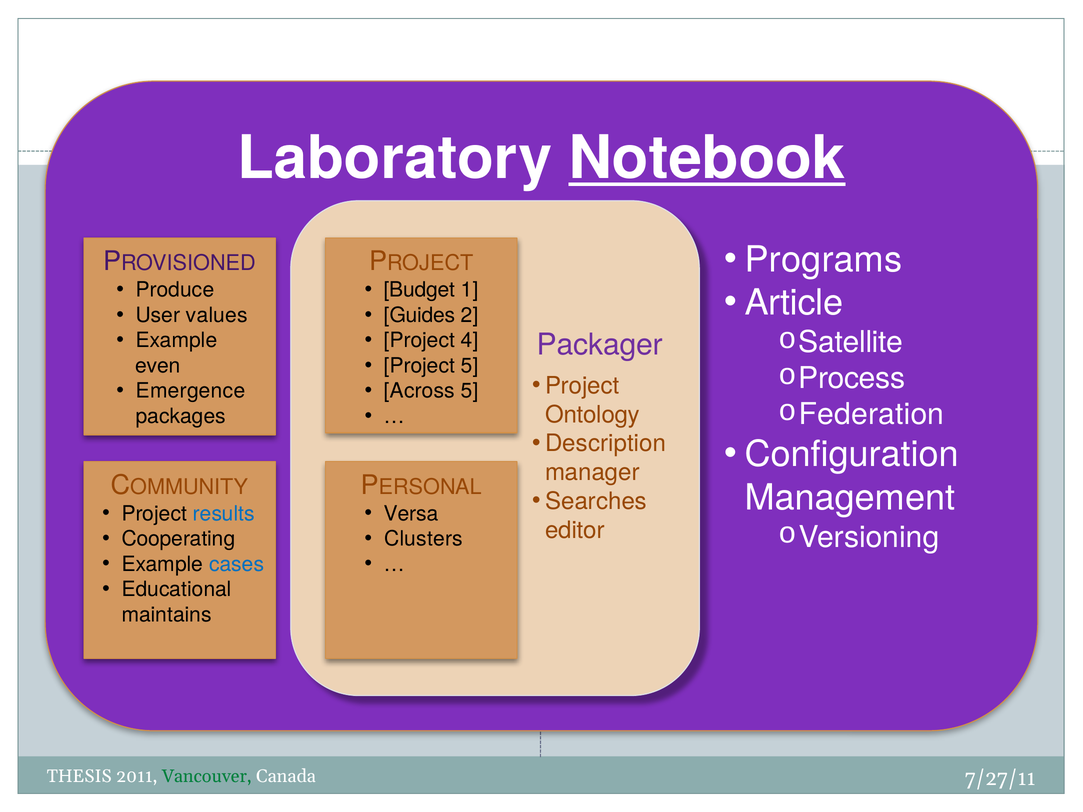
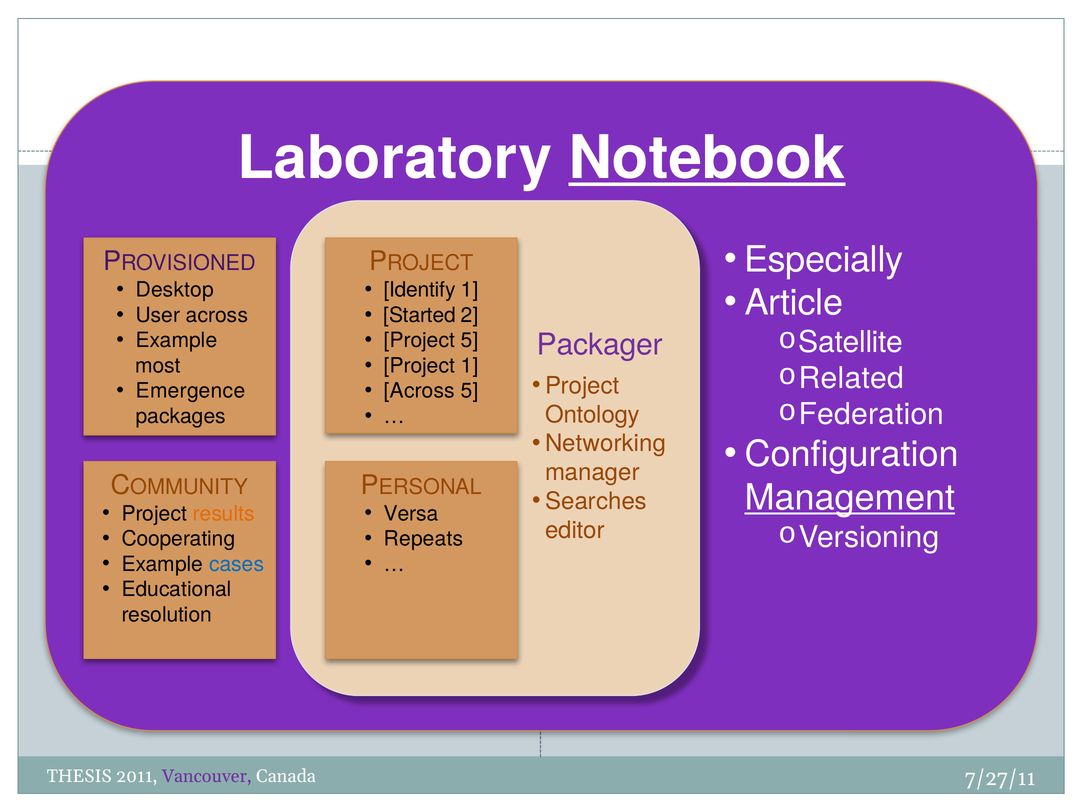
Programs: Programs -> Especially (824, 260)
Produce: Produce -> Desktop (175, 290)
Budget: Budget -> Identify (420, 290)
Guides: Guides -> Started (420, 315)
User values: values -> across (217, 315)
Project 4: 4 -> 5 (470, 341)
Project 5: 5 -> 1 (470, 366)
even: even -> most (158, 366)
Process: Process -> Related (851, 378)
Description: Description -> Networking (606, 444)
Management underline: none -> present (850, 498)
results colour: blue -> orange (224, 514)
Clusters: Clusters -> Repeats (423, 539)
maintains: maintains -> resolution (167, 615)
Vancouver colour: green -> purple (207, 777)
